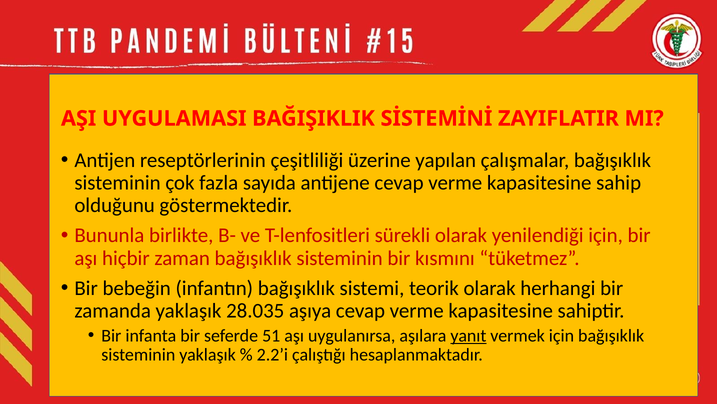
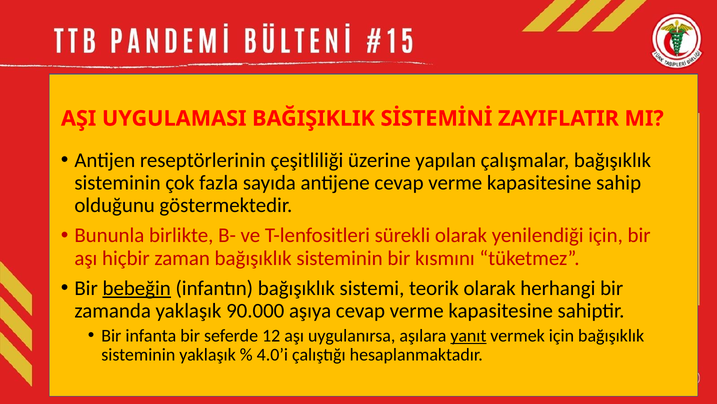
bebeğin underline: none -> present (137, 288)
28.035: 28.035 -> 90.000 (255, 310)
51: 51 -> 12 (271, 335)
2.2’i: 2.2’i -> 4.0’i (272, 354)
